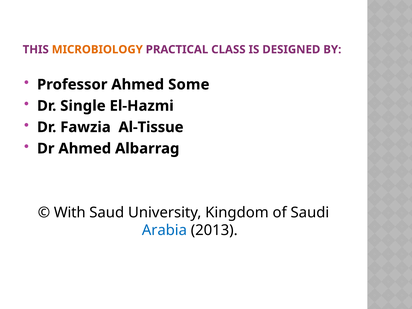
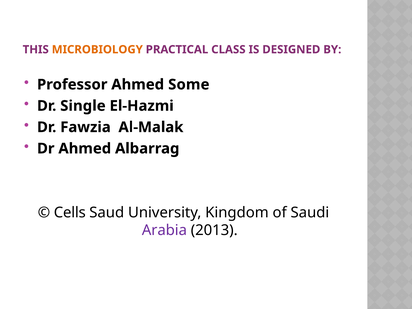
Al-Tissue: Al-Tissue -> Al-Malak (151, 127)
With: With -> Cells (70, 213)
Arabia colour: blue -> purple (164, 230)
